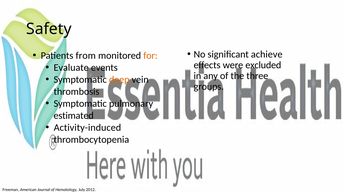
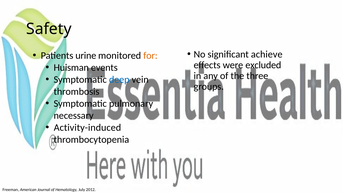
from: from -> urine (86, 56)
Evaluate: Evaluate -> Huisman (71, 68)
deep colour: orange -> blue (119, 80)
estimated: estimated -> necessary (74, 116)
